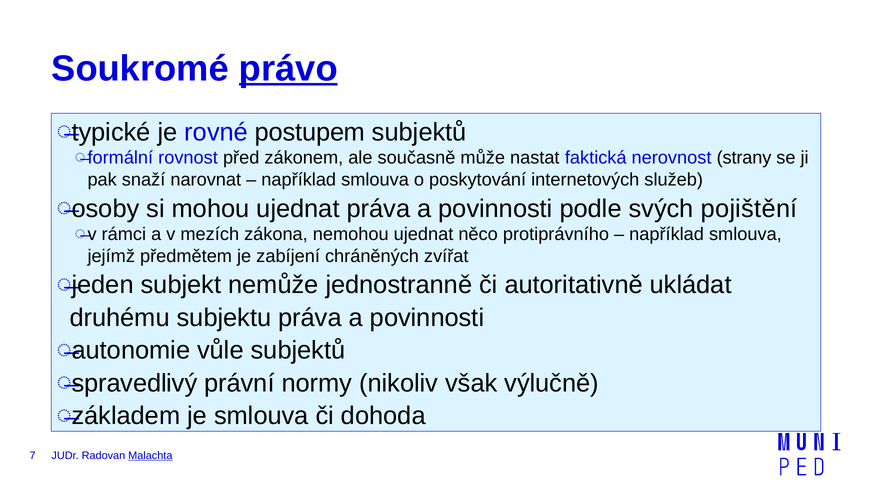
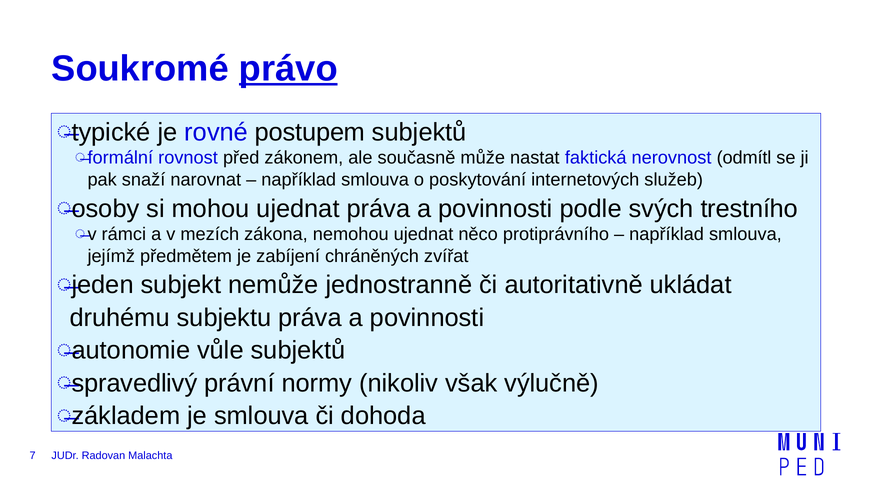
strany: strany -> odmítl (744, 158)
pojištění: pojištění -> trestního (749, 208)
Malachta underline: present -> none (150, 455)
